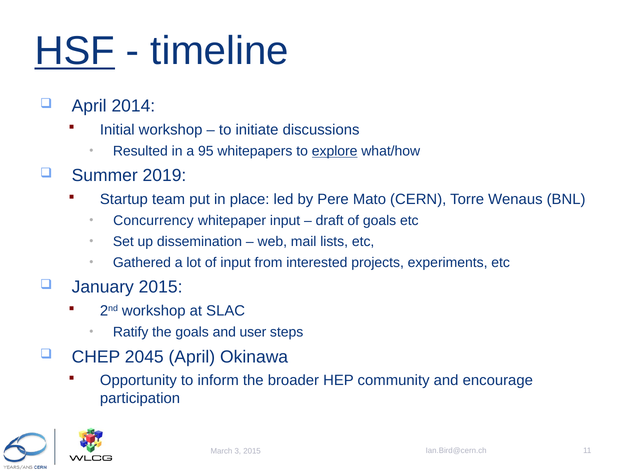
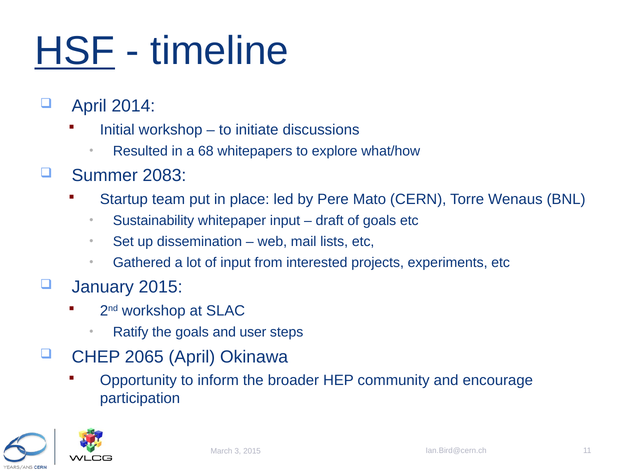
95: 95 -> 68 (206, 151)
explore underline: present -> none (335, 151)
2019: 2019 -> 2083 (164, 176)
Concurrency: Concurrency -> Sustainability (154, 221)
2045: 2045 -> 2065 (144, 357)
